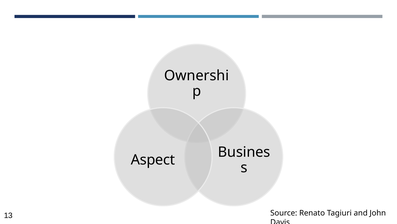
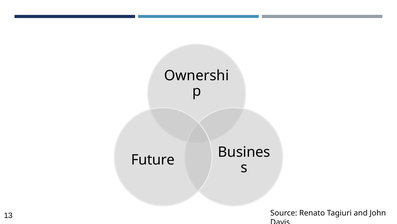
Aspect: Aspect -> Future (153, 159)
